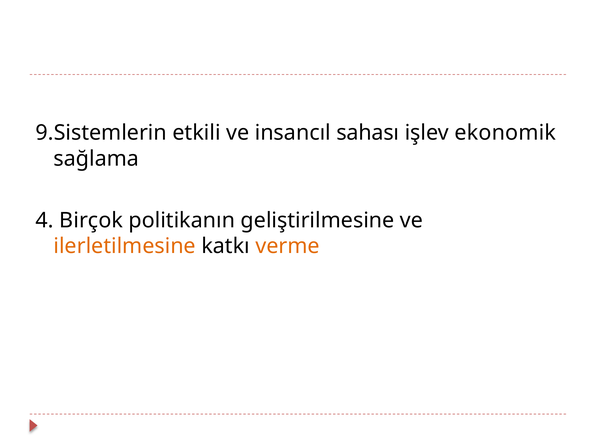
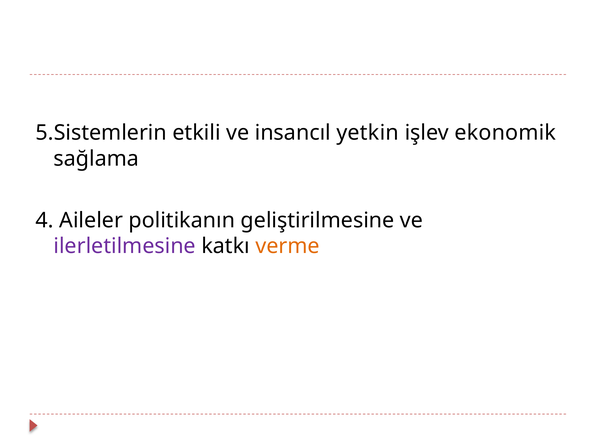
9.Sistemlerin: 9.Sistemlerin -> 5.Sistemlerin (101, 133)
sahası: sahası -> yetkin (368, 133)
Birçok: Birçok -> Aileler (91, 220)
ilerletilmesine colour: orange -> purple (125, 246)
